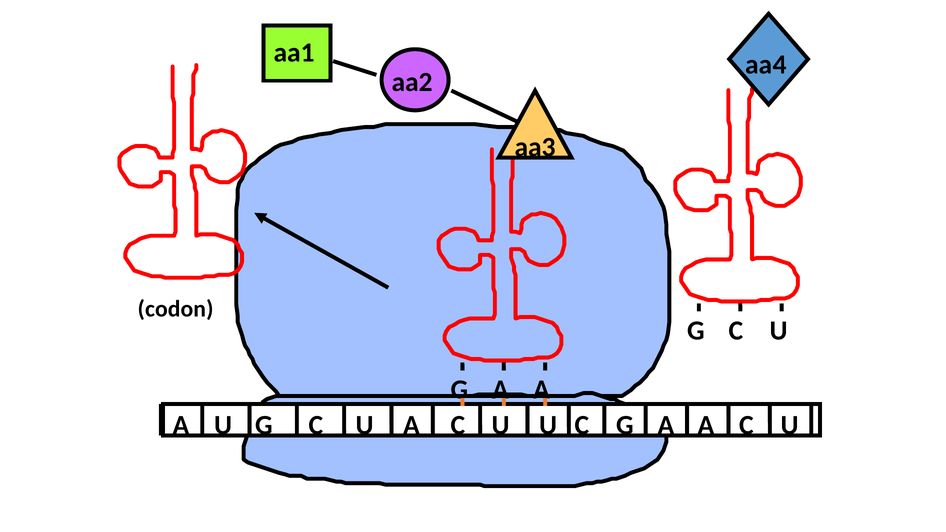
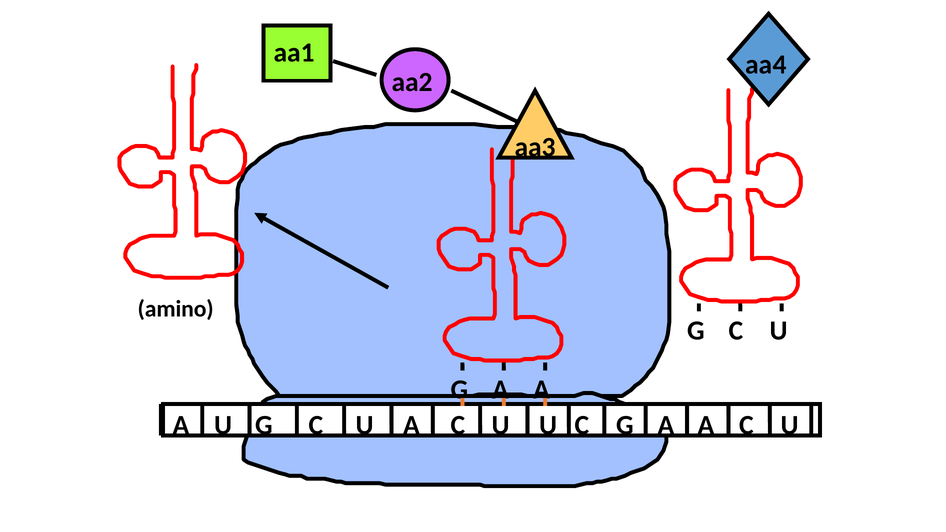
codon: codon -> amino (176, 309)
